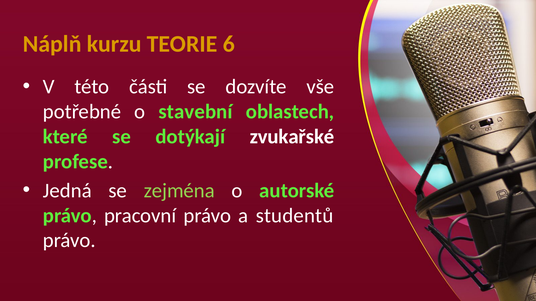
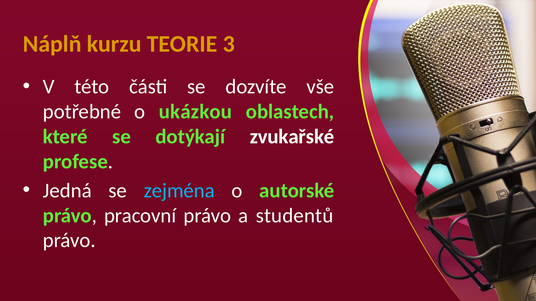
6: 6 -> 3 (229, 44)
stavební: stavební -> ukázkou (195, 112)
zejména colour: light green -> light blue (179, 191)
